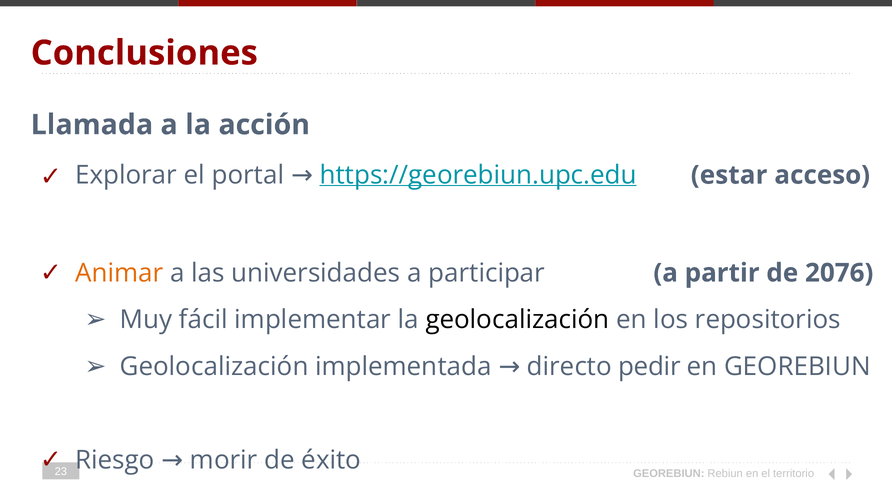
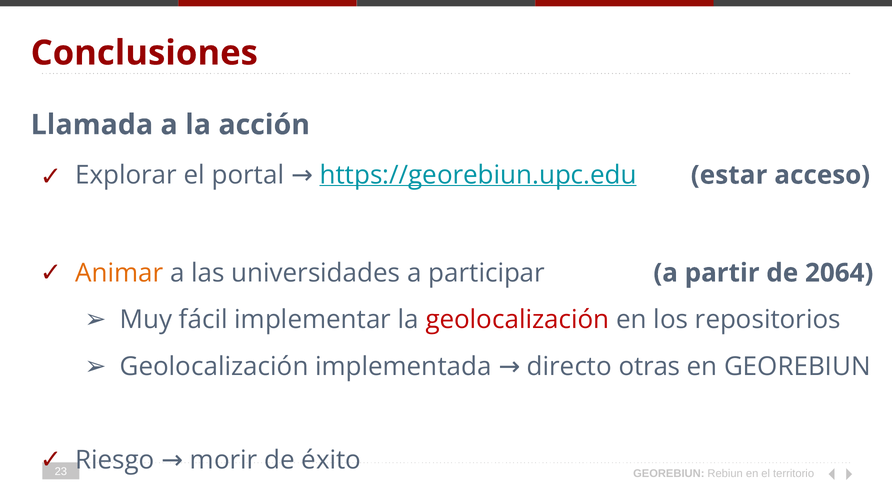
2076: 2076 -> 2064 (839, 273)
geolocalización colour: black -> red (518, 320)
pedir: pedir -> otras (650, 366)
